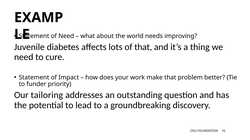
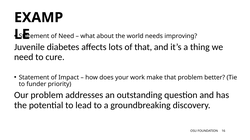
Our tailoring: tailoring -> problem (47, 95)
